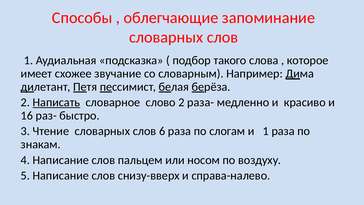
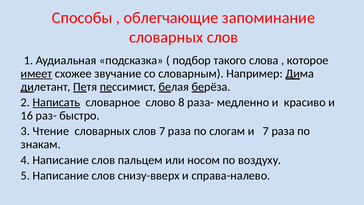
имеет underline: none -> present (36, 74)
слово 2: 2 -> 8 (181, 102)
слов 6: 6 -> 7 (162, 131)
и 1: 1 -> 7 (266, 131)
